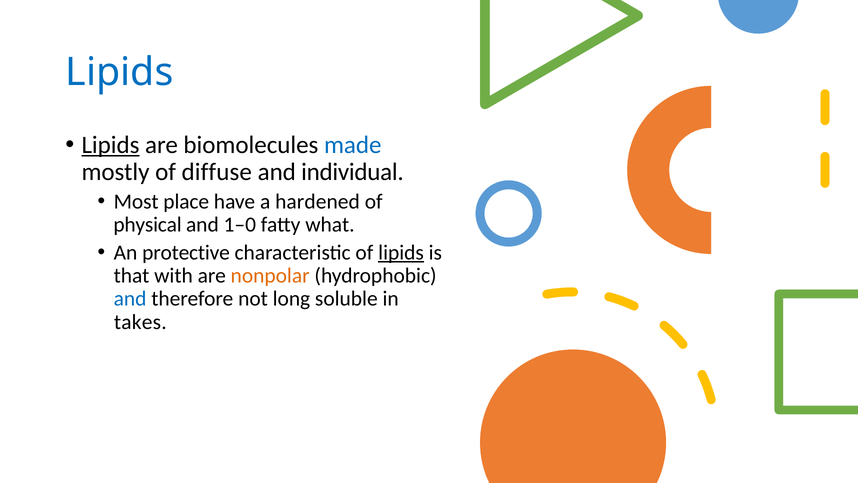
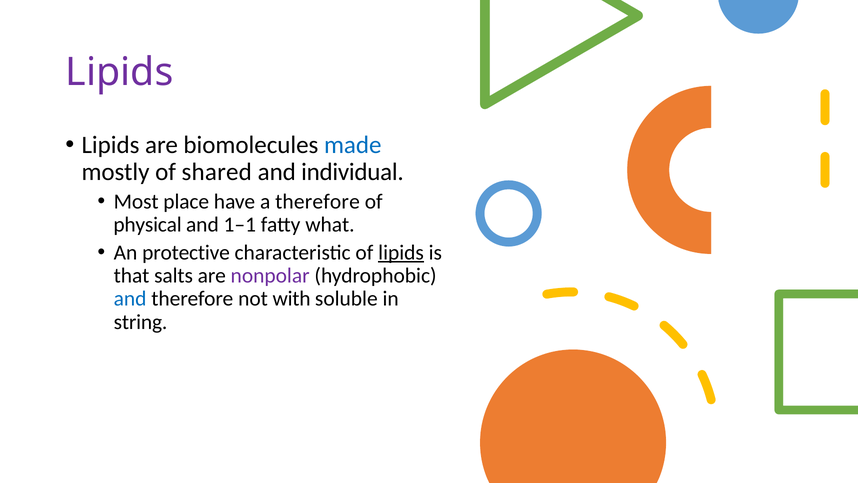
Lipids colour: blue -> purple (119, 72)
Lipids underline: present -> none (110, 145)
diffuse: diffuse -> shared (217, 172)
a hardened: hardened -> therefore (317, 202)
1–0: 1–0 -> 1–1 (240, 225)
with: with -> salts (174, 275)
nonpolar colour: orange -> purple (270, 275)
long: long -> with (292, 299)
takes: takes -> string (140, 322)
